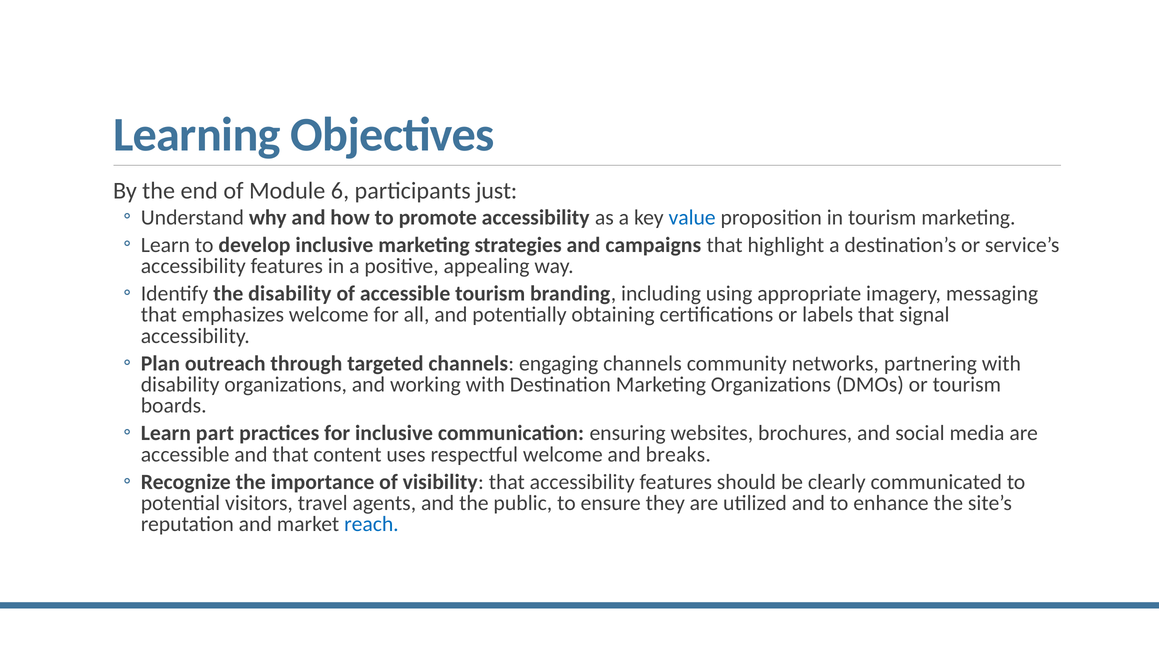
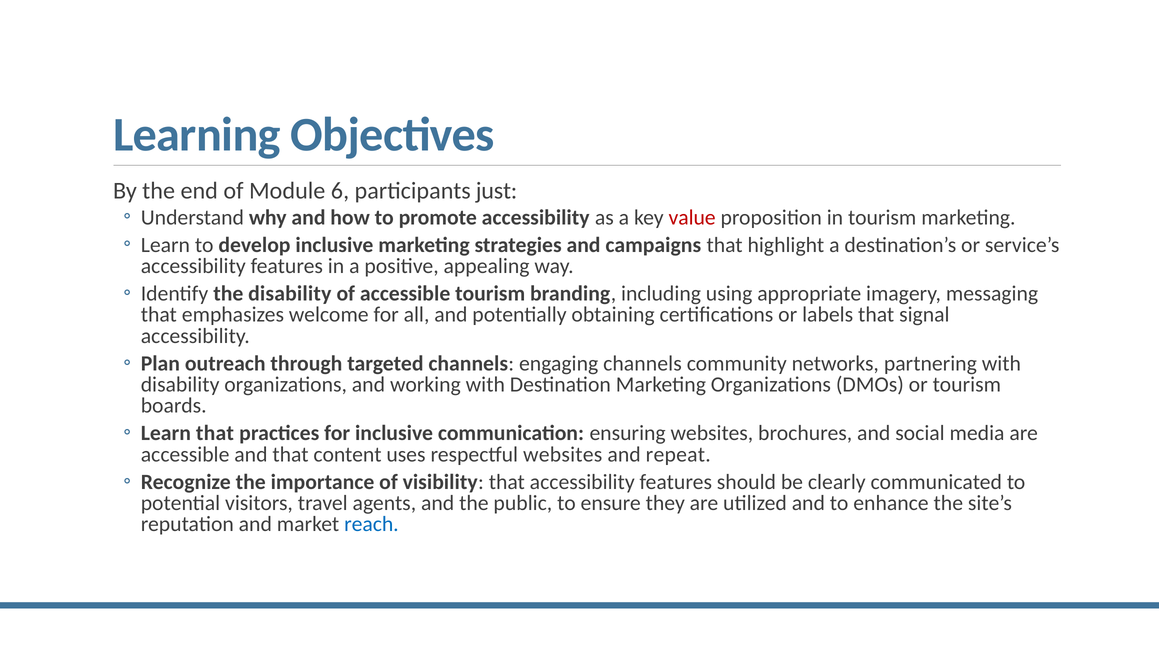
value colour: blue -> red (692, 217)
Learn part: part -> that (215, 433)
respectful welcome: welcome -> websites (563, 454)
breaks: breaks -> repeat (678, 454)
